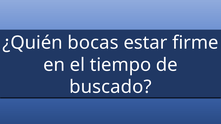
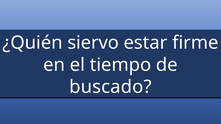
bocas: bocas -> siervo (93, 43)
